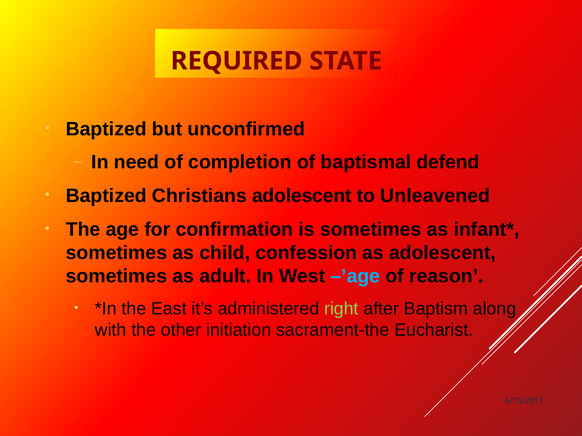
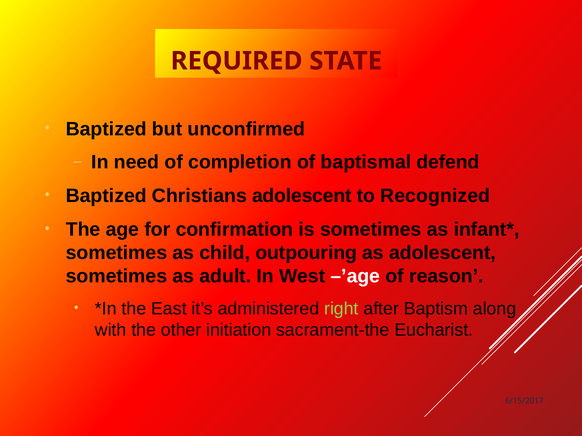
Unleavened: Unleavened -> Recognized (435, 196)
confession: confession -> outpouring (306, 253)
–’age colour: light blue -> white (355, 276)
